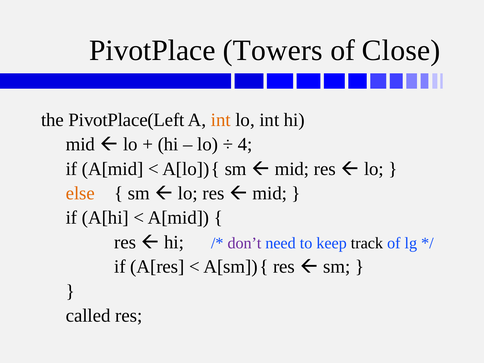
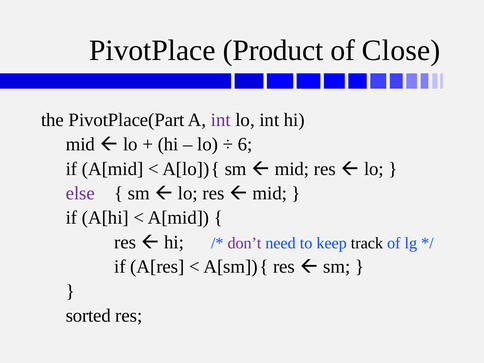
Towers: Towers -> Product (273, 51)
PivotPlace(Left: PivotPlace(Left -> PivotPlace(Part (127, 120)
int colour: orange -> purple (221, 120)
4: 4 -> 6 (245, 144)
else colour: orange -> purple (80, 193)
called: called -> sorted (88, 316)
